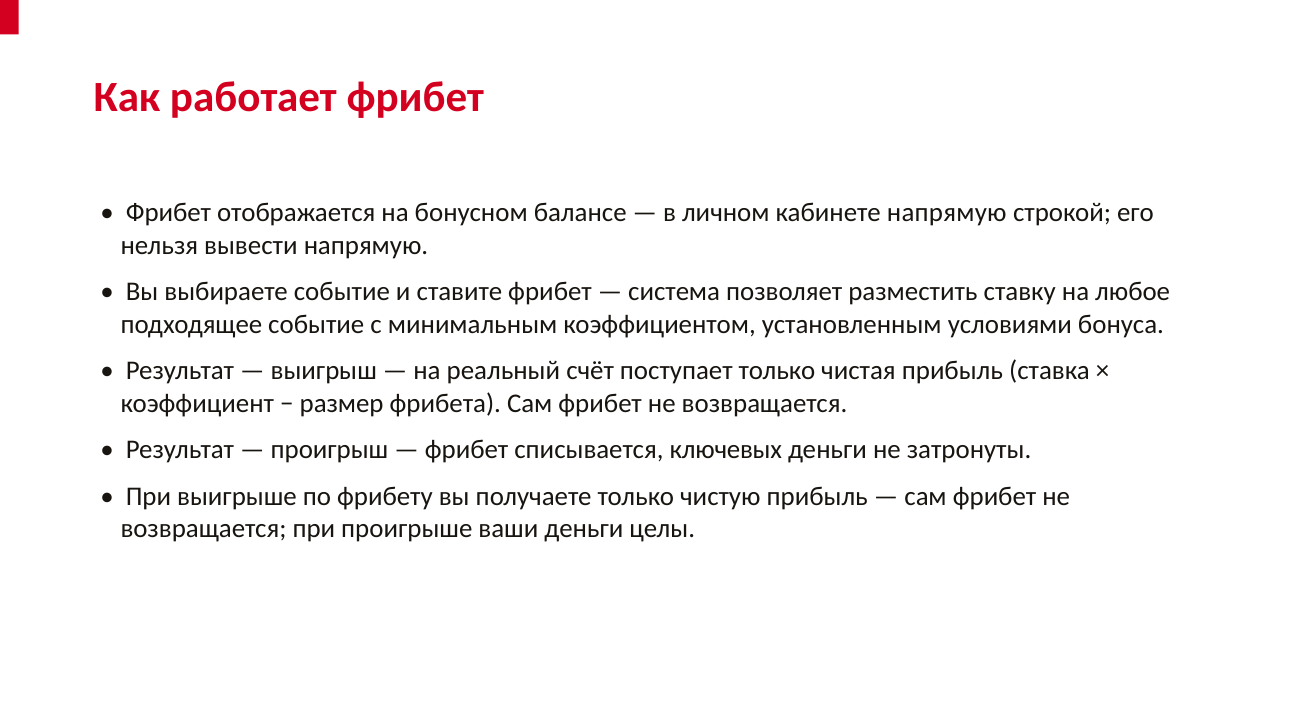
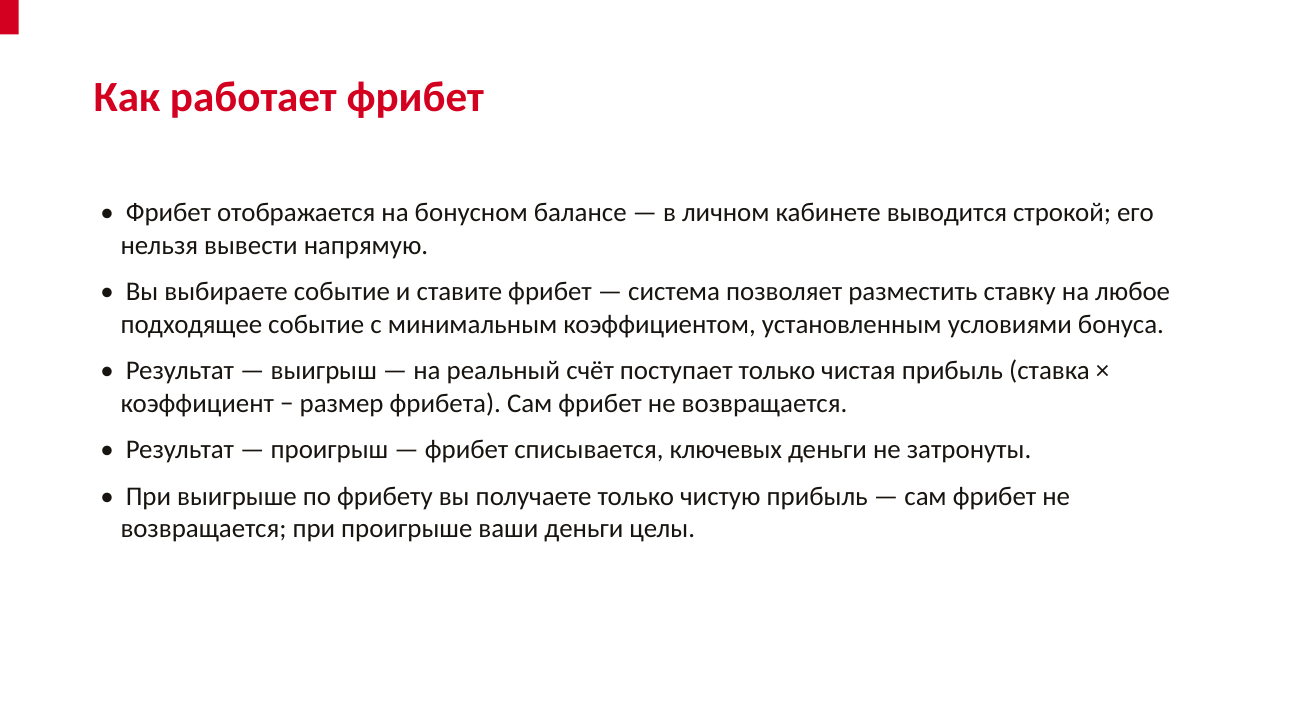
кабинете напрямую: напрямую -> выводится (947, 213)
